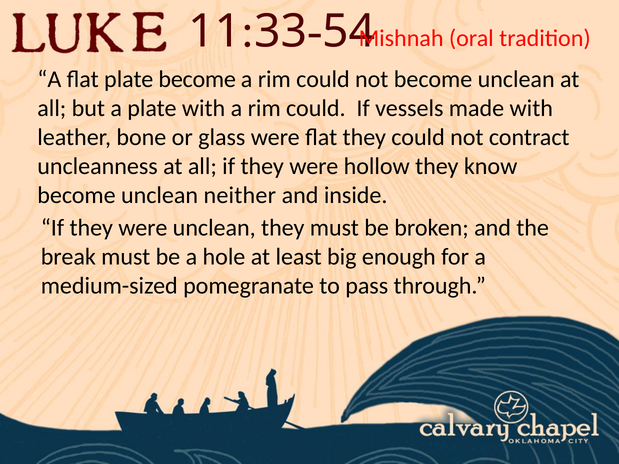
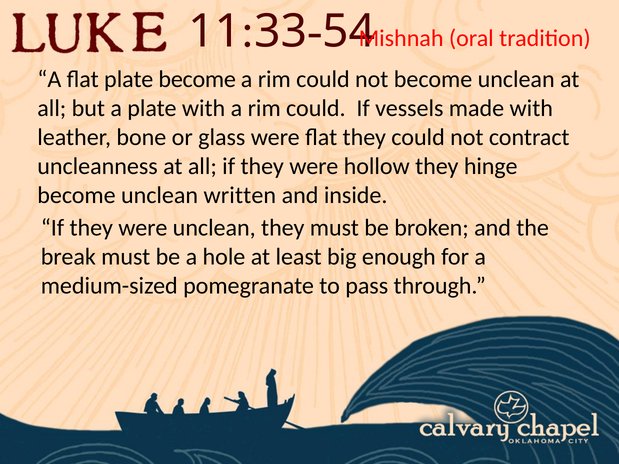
know: know -> hinge (491, 166)
neither: neither -> written (240, 195)
